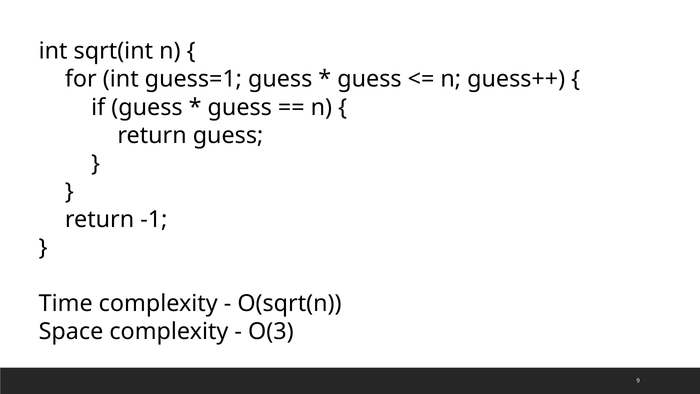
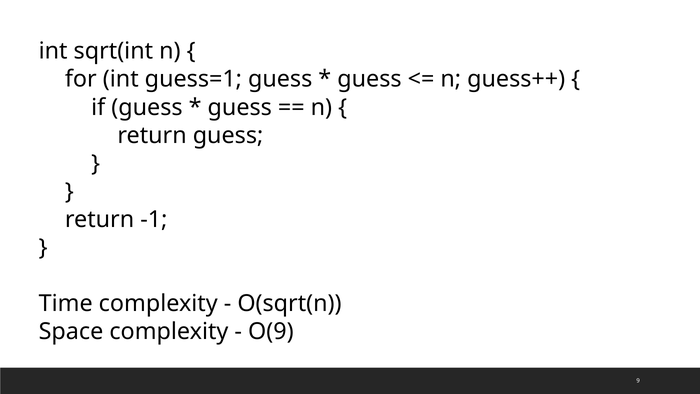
O(3: O(3 -> O(9 (271, 331)
